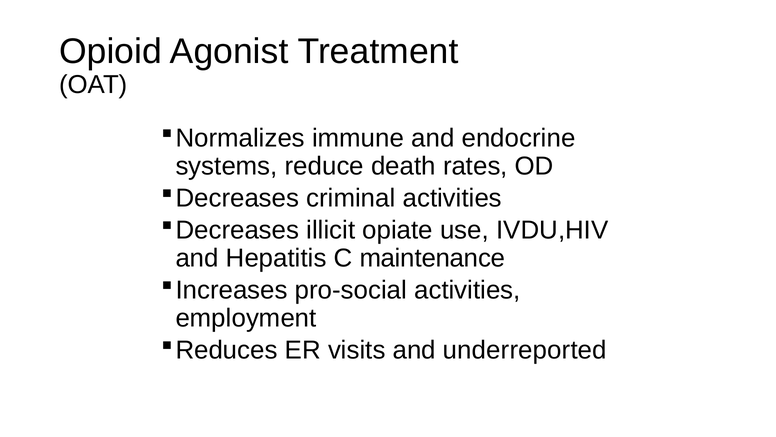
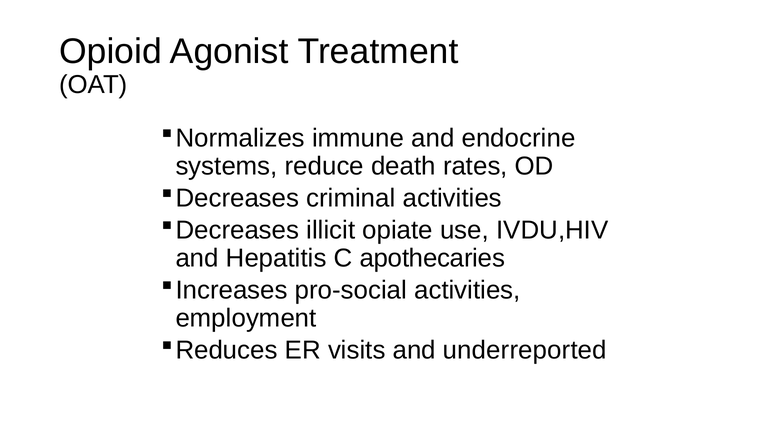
maintenance: maintenance -> apothecaries (432, 258)
